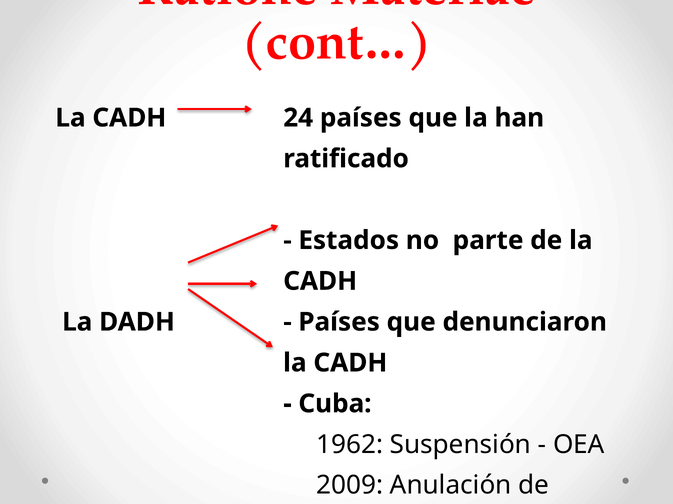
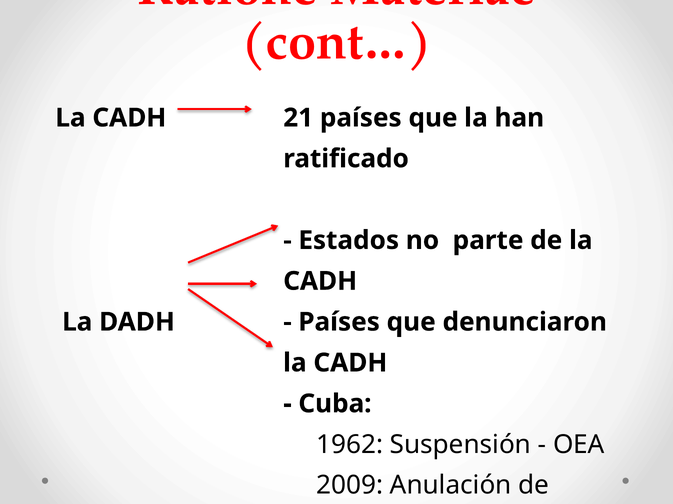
24: 24 -> 21 (298, 118)
